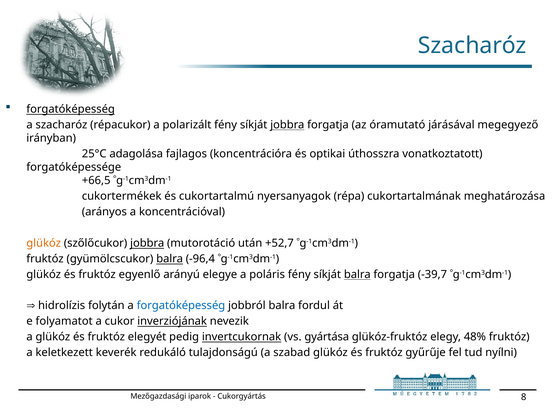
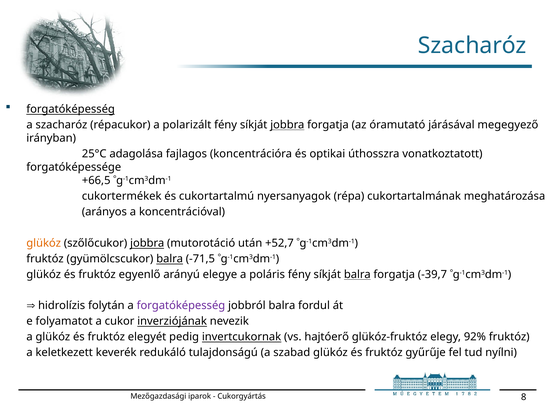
-96,4: -96,4 -> -71,5 (200, 259)
forgatóképesség colour: blue -> purple (181, 306)
gyártása: gyártása -> hajtóerő (327, 337)
48%: 48% -> 92% (475, 337)
